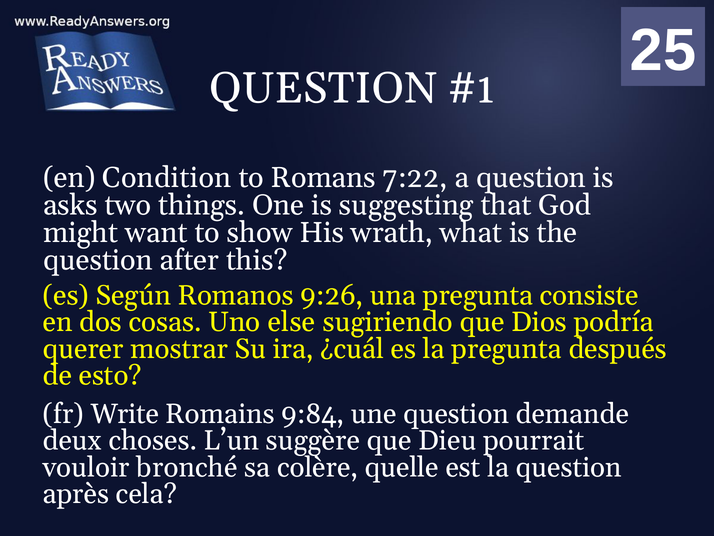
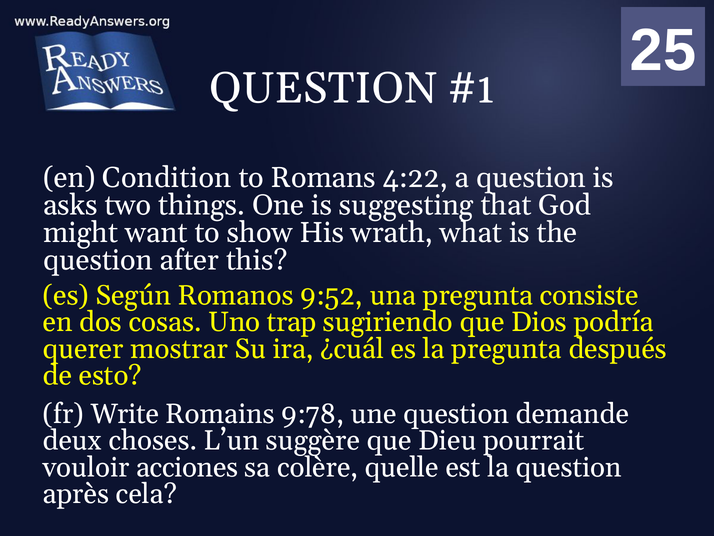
7:22: 7:22 -> 4:22 (415, 177)
9:26: 9:26 -> 9:52 (332, 295)
else: else -> trap (292, 322)
9:84: 9:84 -> 9:78 (313, 414)
bronché: bronché -> acciones (187, 467)
